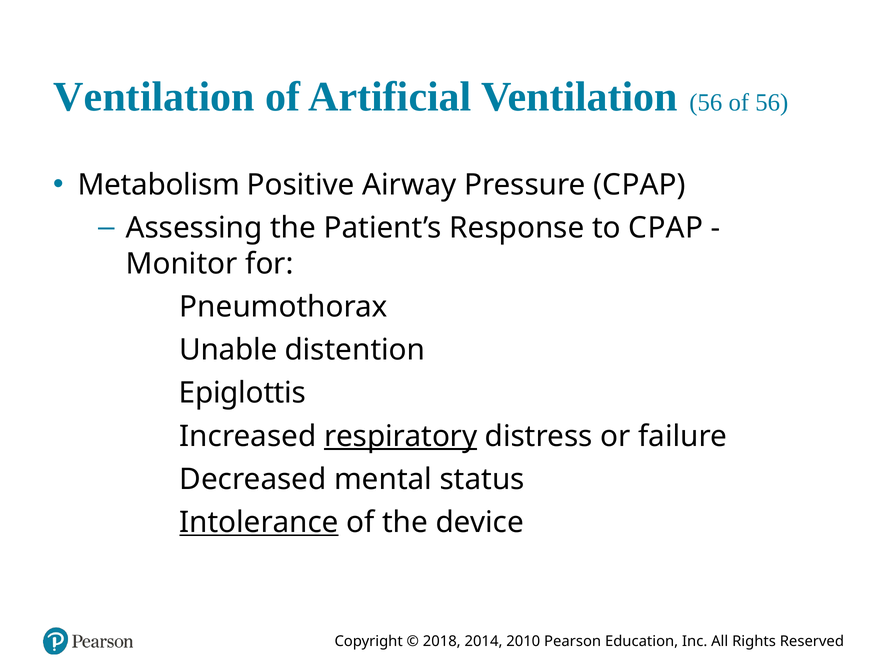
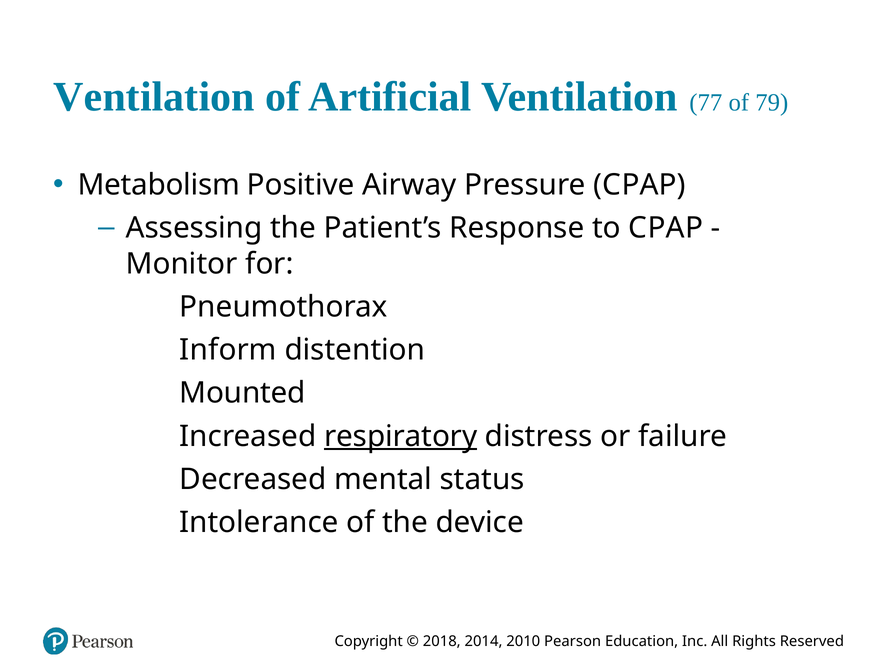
Ventilation 56: 56 -> 77 (706, 102)
of 56: 56 -> 79 (772, 102)
Unable: Unable -> Inform (228, 350)
Epiglottis: Epiglottis -> Mounted (242, 393)
Intolerance underline: present -> none (259, 522)
